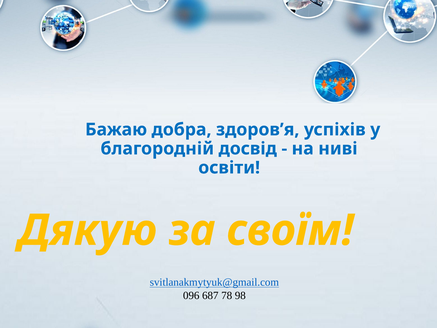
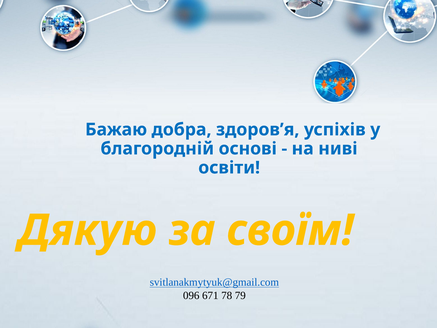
досвід: досвід -> основі (248, 149)
687: 687 -> 671 (210, 295)
98: 98 -> 79 (240, 295)
